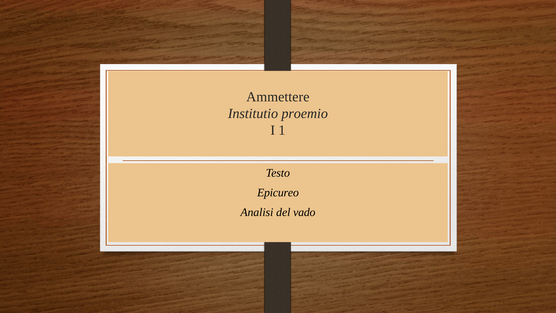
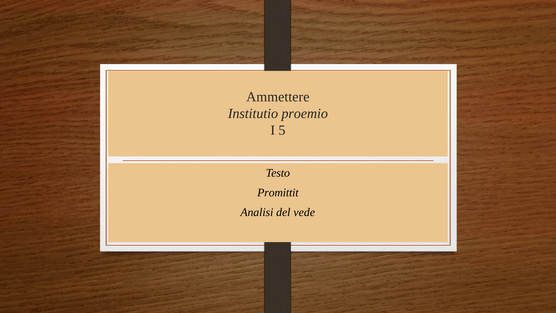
1: 1 -> 5 (282, 130)
Epicureo: Epicureo -> Promittit (278, 193)
vado: vado -> vede (304, 212)
